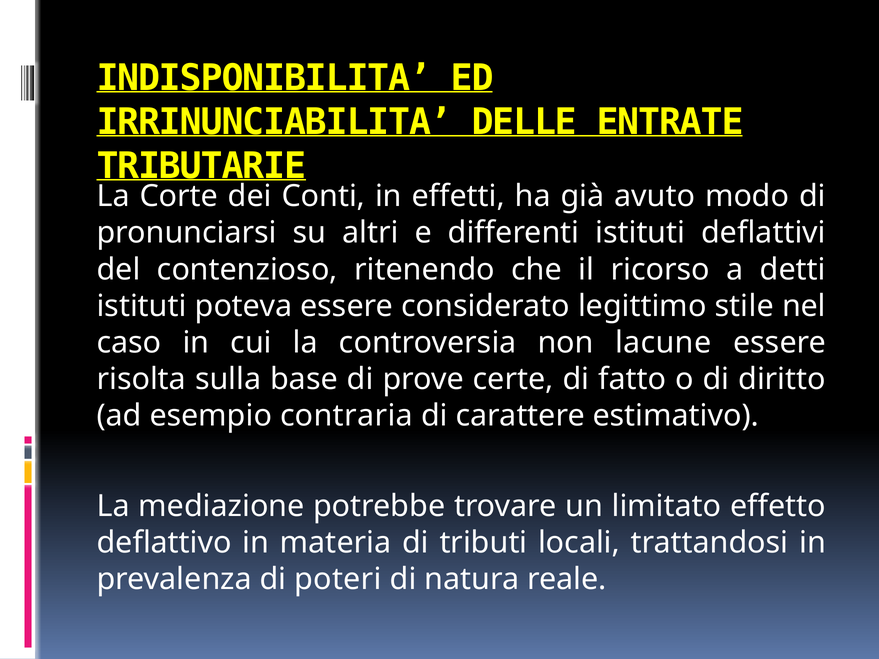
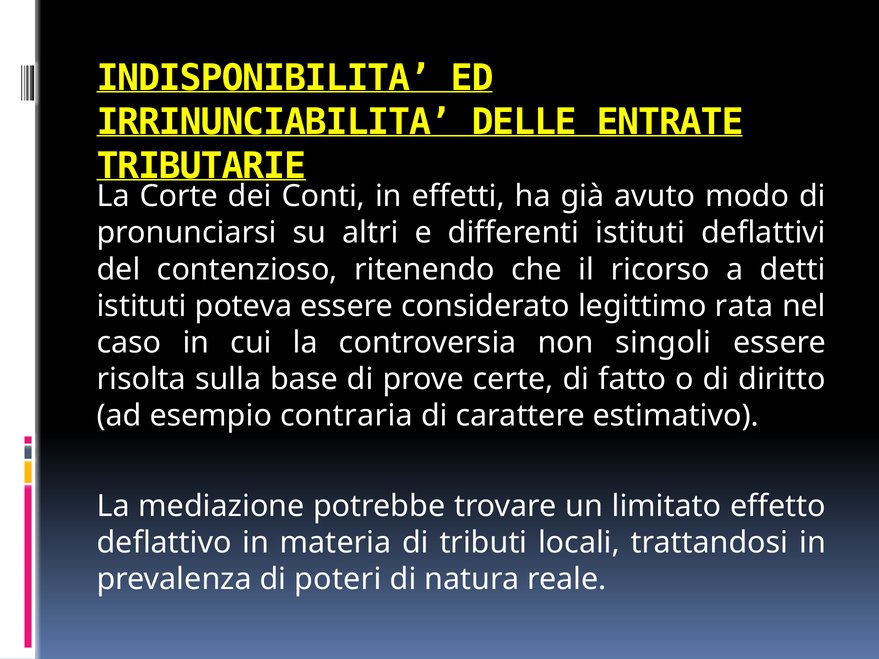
stile: stile -> rata (744, 306)
lacune: lacune -> singoli (663, 343)
